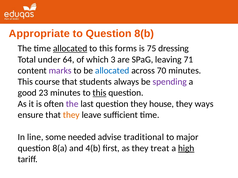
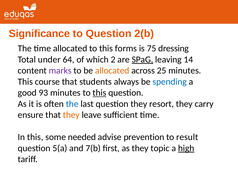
Appropriate: Appropriate -> Significance (39, 34)
8(b: 8(b -> 2(b (144, 34)
allocated underline: present -> none (70, 49)
3: 3 -> 2 (113, 60)
SPaG underline: none -> present (142, 60)
71: 71 -> 14 (188, 60)
allocated colour: blue -> orange (112, 71)
70: 70 -> 25 (162, 71)
spending colour: purple -> blue (170, 82)
23: 23 -> 93 (43, 93)
the colour: purple -> blue (72, 104)
house: house -> resort (162, 104)
ways: ways -> carry (204, 104)
In line: line -> this (35, 137)
traditional: traditional -> prevention (144, 137)
major: major -> result (187, 137)
8(a: 8(a -> 5(a (60, 149)
4(b: 4(b -> 7(b (93, 149)
treat: treat -> topic (160, 149)
